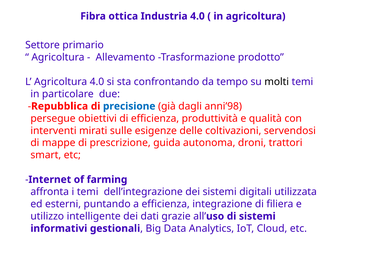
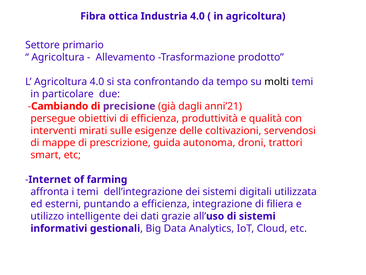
Repubblica: Repubblica -> Cambiando (60, 106)
precisione colour: blue -> purple (129, 106)
anni’98: anni’98 -> anni’21 (223, 106)
